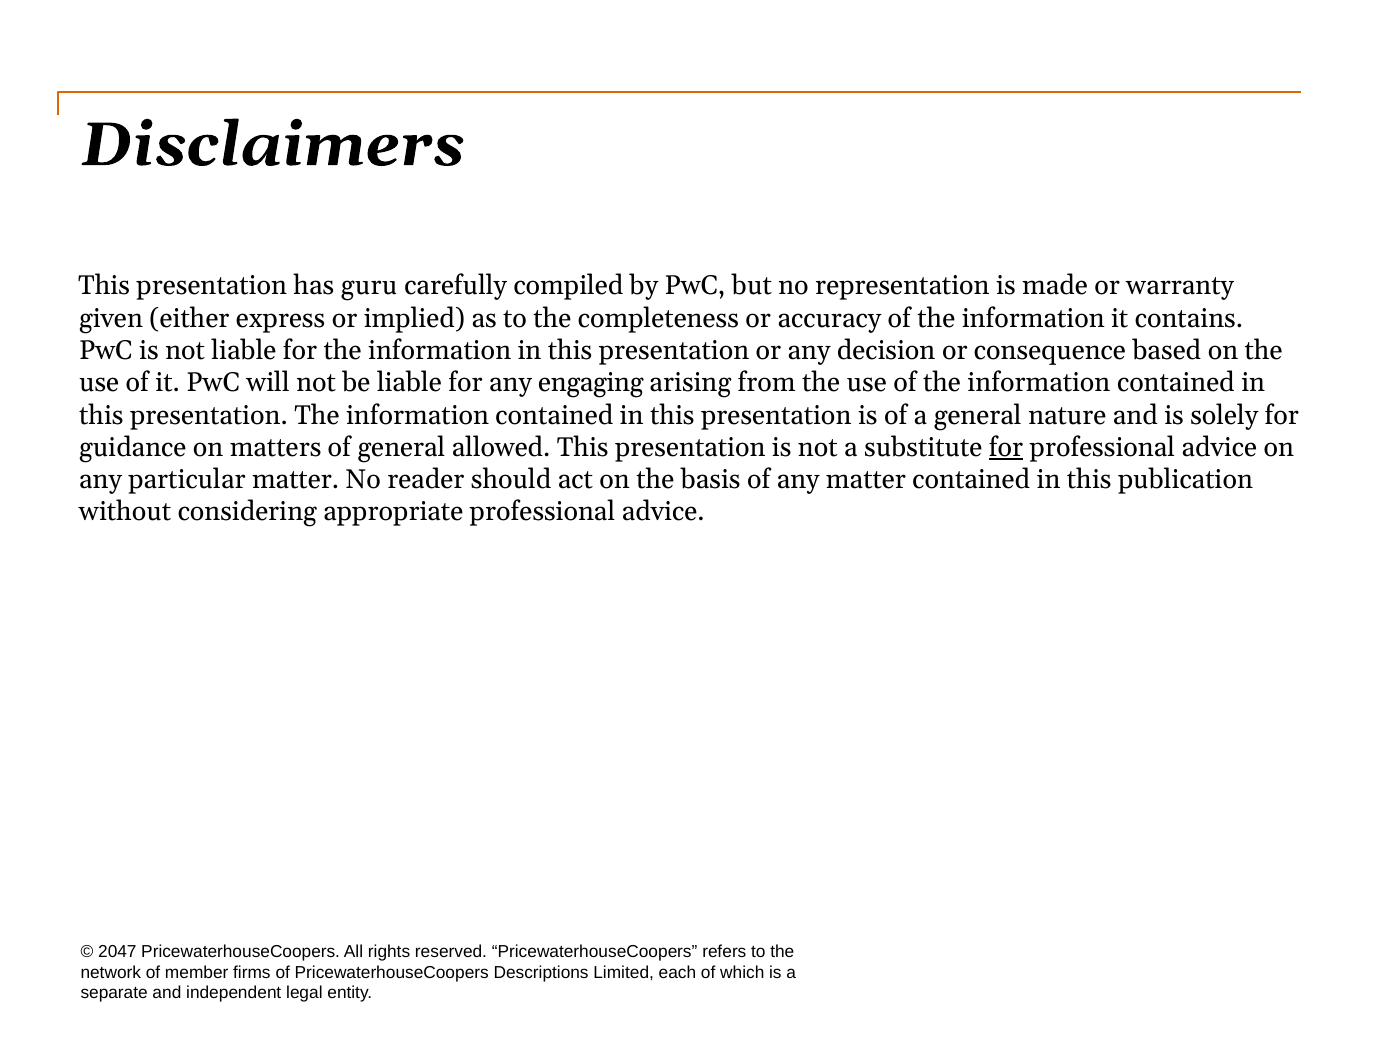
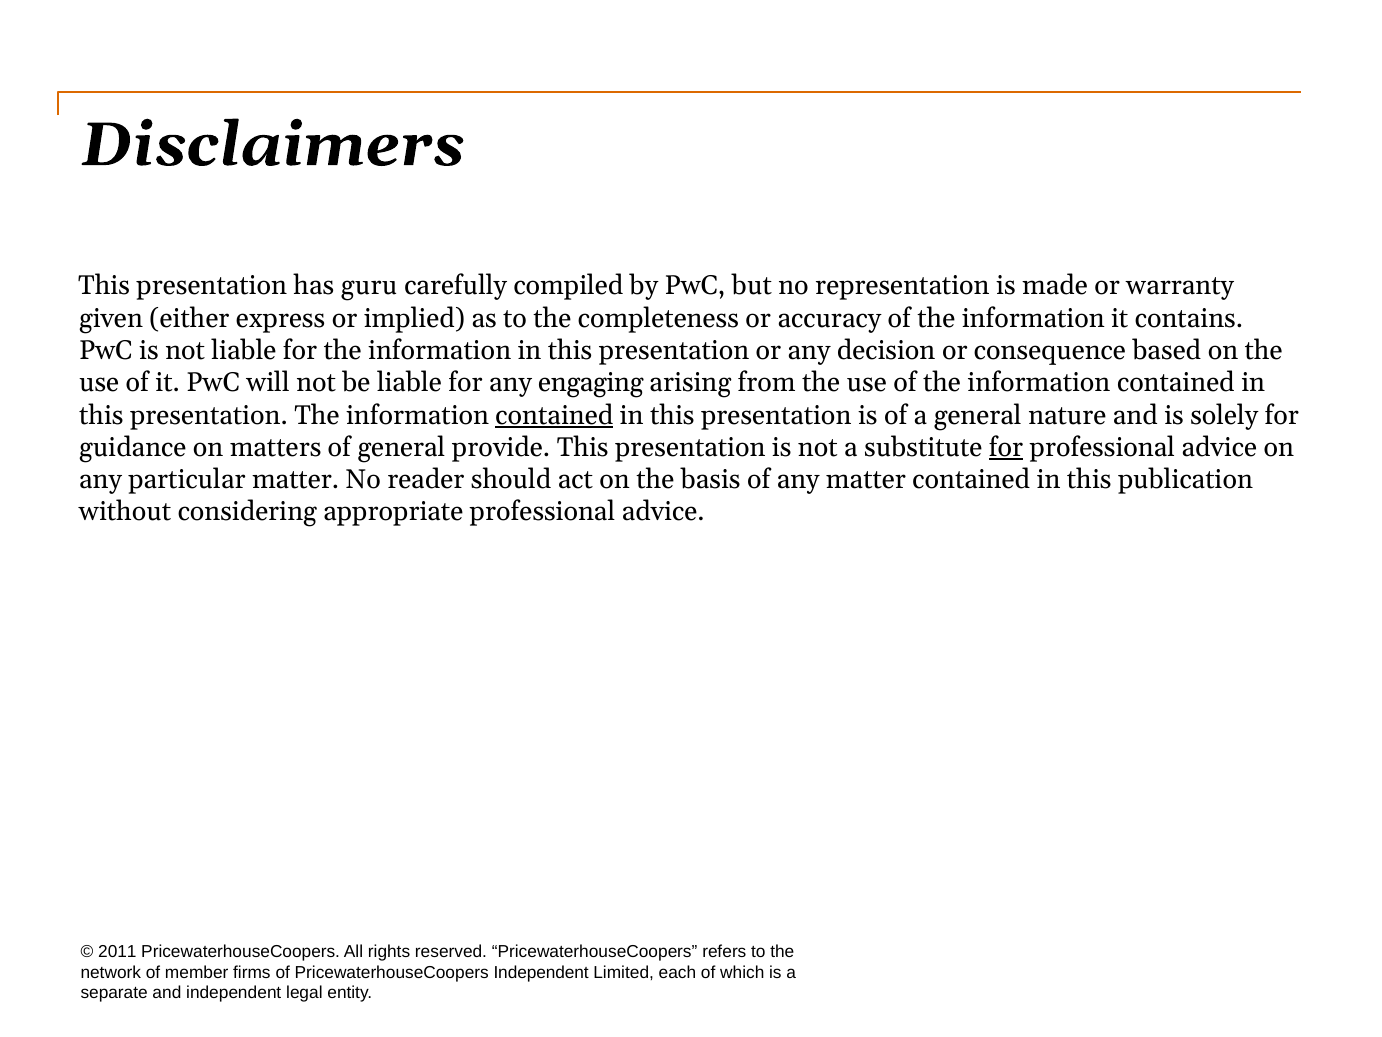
contained underline: none -> present (554, 415)
allowed: allowed -> provide (501, 447)
2047: 2047 -> 2011 (117, 951)
PricewaterhouseCoopers Descriptions: Descriptions -> Independent (541, 972)
